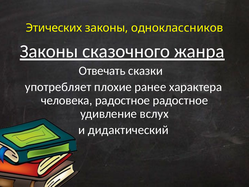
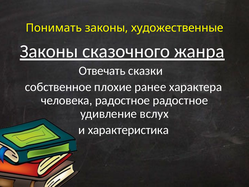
Этических: Этических -> Понимать (54, 28)
одноклассников: одноклассников -> художественные (177, 28)
употребляет: употребляет -> собственное (58, 87)
дидактический: дидактический -> характеристика (128, 130)
